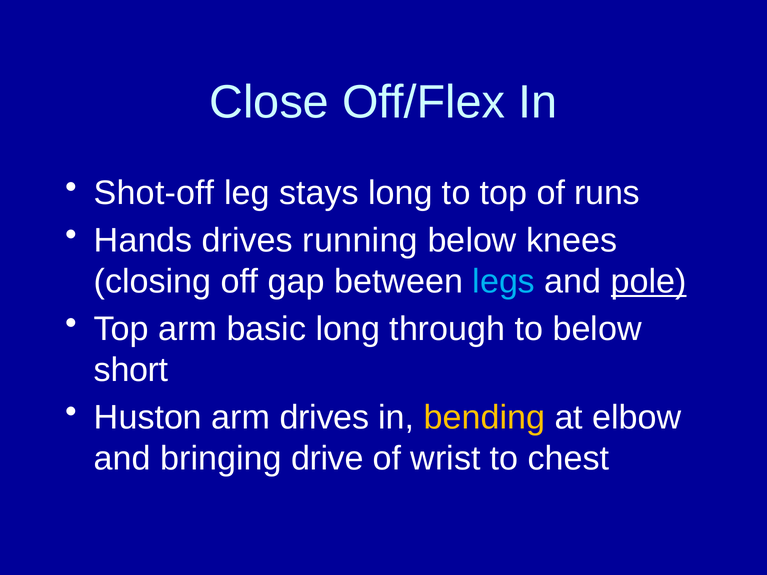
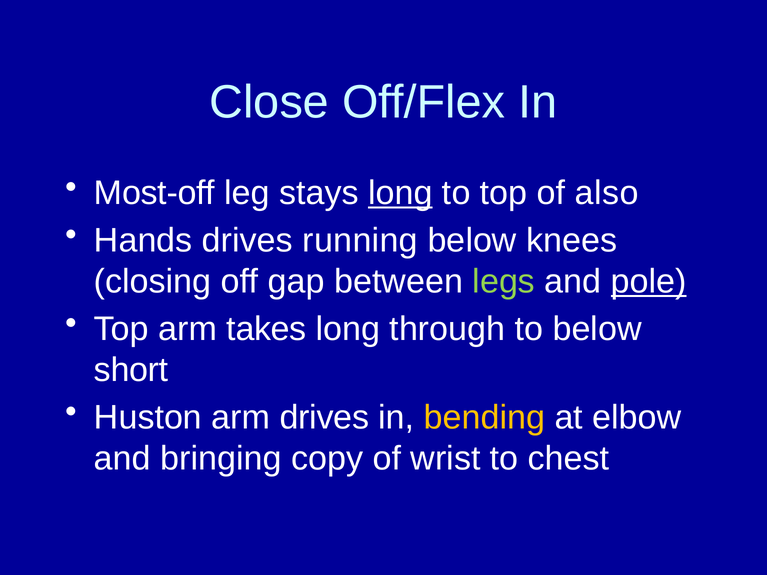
Shot-off: Shot-off -> Most-off (154, 193)
long underline: none -> present (400, 193)
runs: runs -> also (607, 193)
legs colour: light blue -> light green (504, 282)
basic: basic -> takes (266, 329)
drive: drive -> copy (327, 459)
